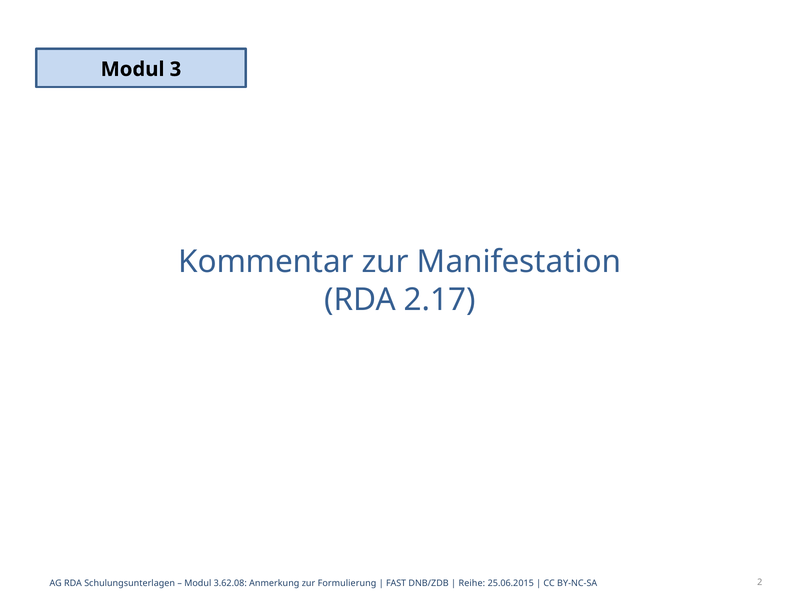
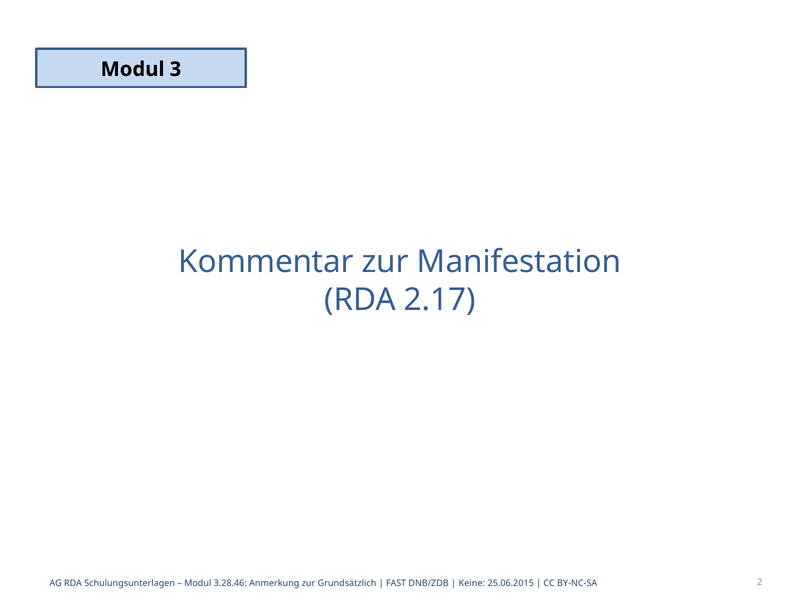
3.62.08: 3.62.08 -> 3.28.46 (230, 582)
Formulierung: Formulierung -> Grundsätzlich (347, 582)
Reihe: Reihe -> Keine (472, 582)
